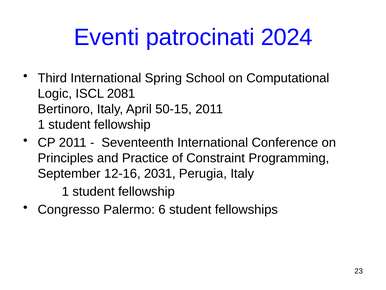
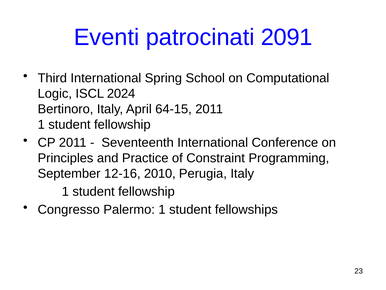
2024: 2024 -> 2091 (287, 37)
2081: 2081 -> 2024 (121, 94)
50-15: 50-15 -> 64-15 (174, 109)
2031: 2031 -> 2010 (160, 173)
Palermo 6: 6 -> 1 (162, 209)
